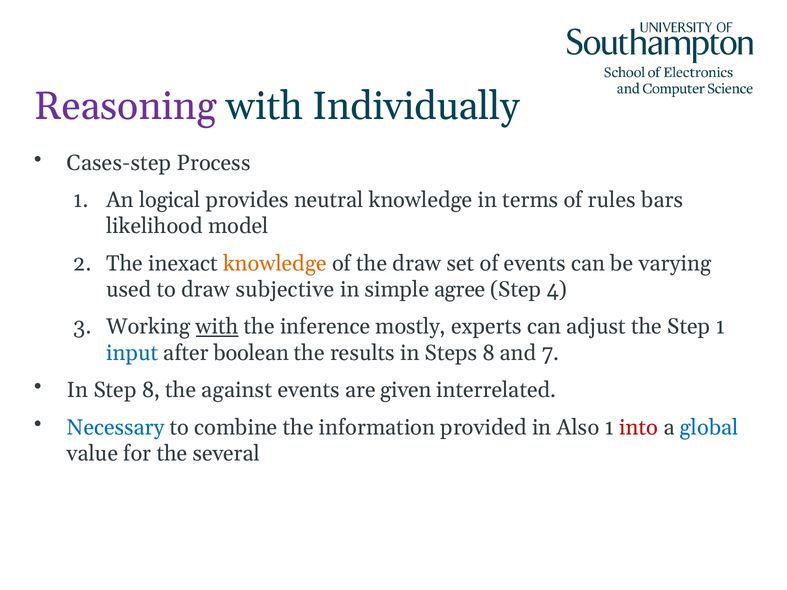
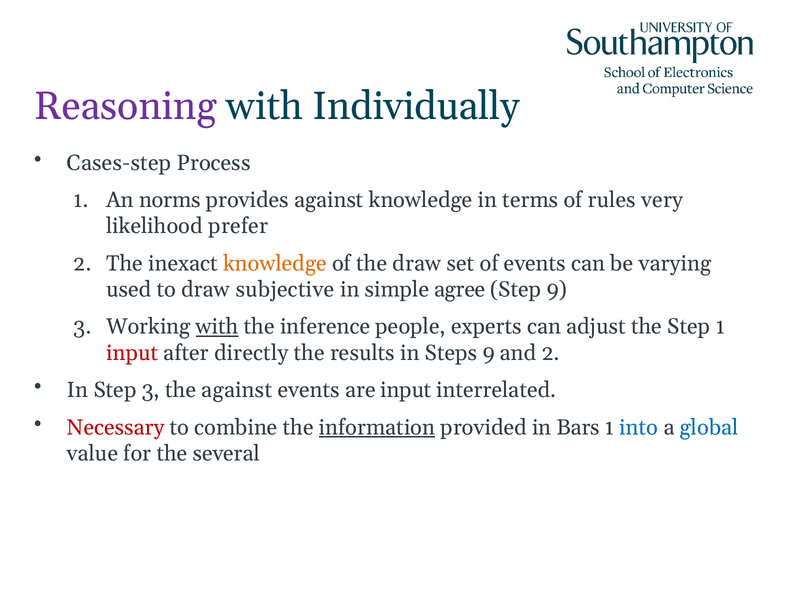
logical: logical -> norms (170, 200)
provides neutral: neutral -> against (329, 200)
bars: bars -> very (662, 200)
model: model -> prefer (238, 226)
Step 4: 4 -> 9 (557, 290)
mostly: mostly -> people (411, 327)
input colour: blue -> red (132, 353)
boolean: boolean -> directly (251, 353)
Steps 8: 8 -> 9 (489, 353)
and 7: 7 -> 2 (551, 353)
Step 8: 8 -> 3 (151, 390)
are given: given -> input (406, 390)
Necessary colour: blue -> red (116, 428)
information underline: none -> present (377, 428)
Also: Also -> Bars (578, 428)
into colour: red -> blue (639, 428)
